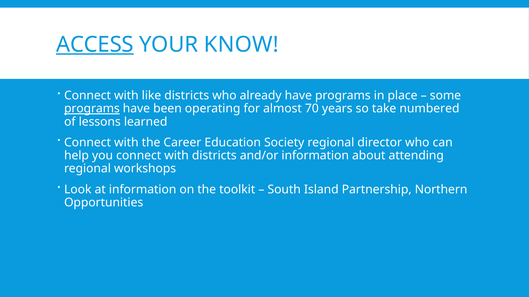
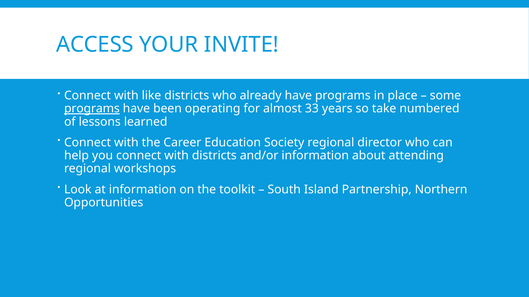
ACCESS underline: present -> none (95, 45)
KNOW: KNOW -> INVITE (241, 45)
70: 70 -> 33 (312, 109)
